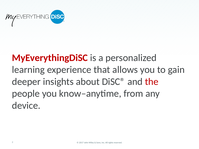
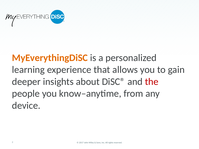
MyEverythingDiSC colour: red -> orange (50, 58)
